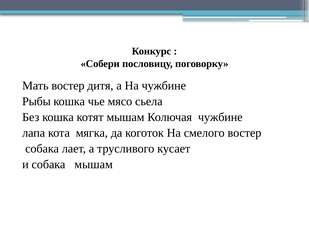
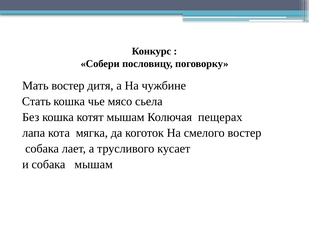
Рыбы: Рыбы -> Стать (36, 101)
Колючая чужбине: чужбине -> пещерах (220, 117)
